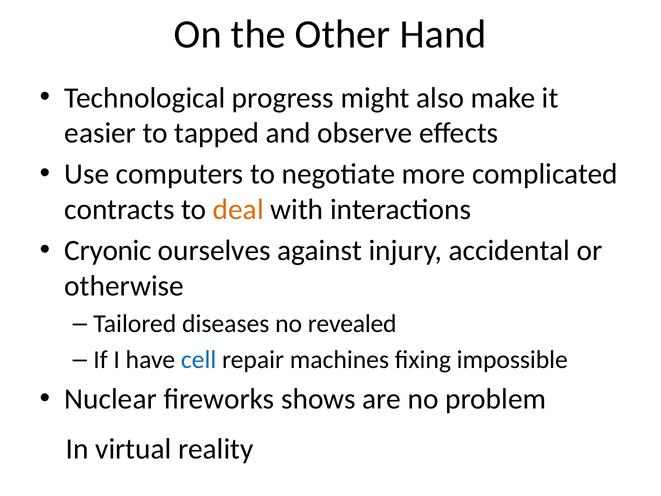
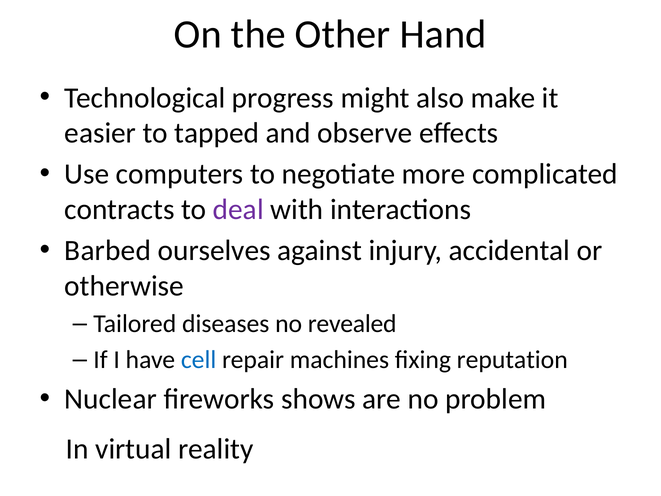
deal colour: orange -> purple (238, 209)
Cryonic: Cryonic -> Barbed (108, 251)
impossible: impossible -> reputation (512, 360)
